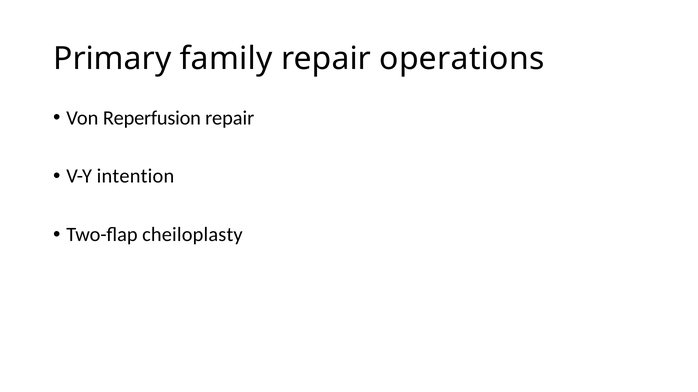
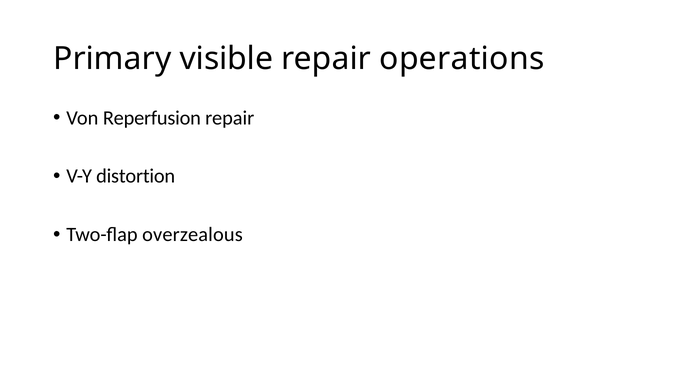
family: family -> visible (226, 59)
intention: intention -> distortion (136, 177)
cheiloplasty: cheiloplasty -> overzealous (192, 235)
